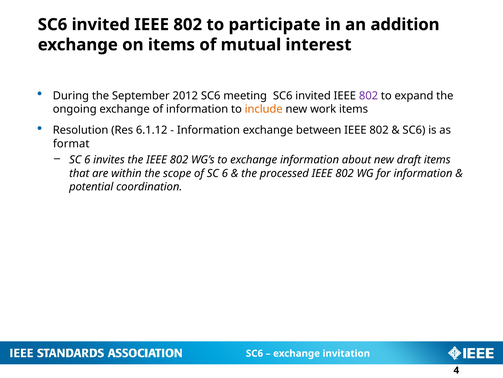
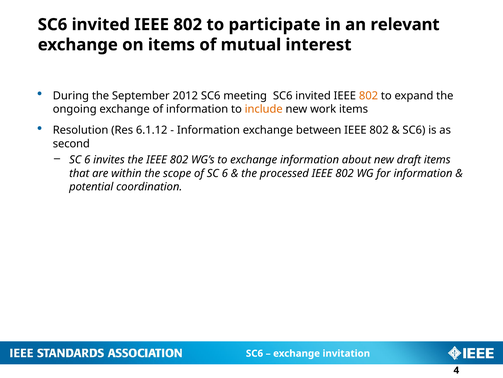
addition: addition -> relevant (405, 25)
802 colour: purple -> orange (369, 96)
format: format -> second (71, 143)
